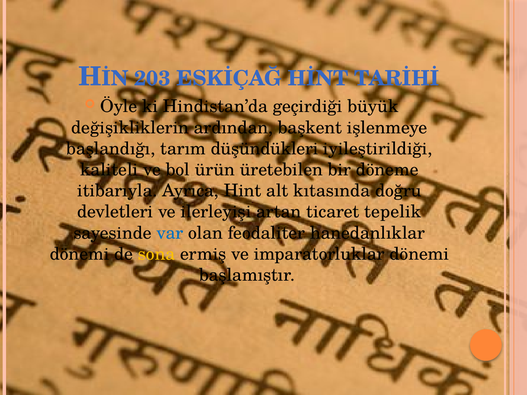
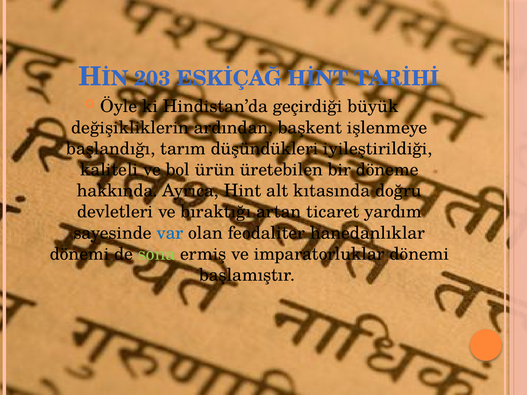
itibarıyla: itibarıyla -> hakkında (117, 191)
ilerleyişi: ilerleyişi -> bıraktığı (216, 212)
tepelik: tepelik -> yardım (393, 212)
sona colour: yellow -> light green (157, 254)
